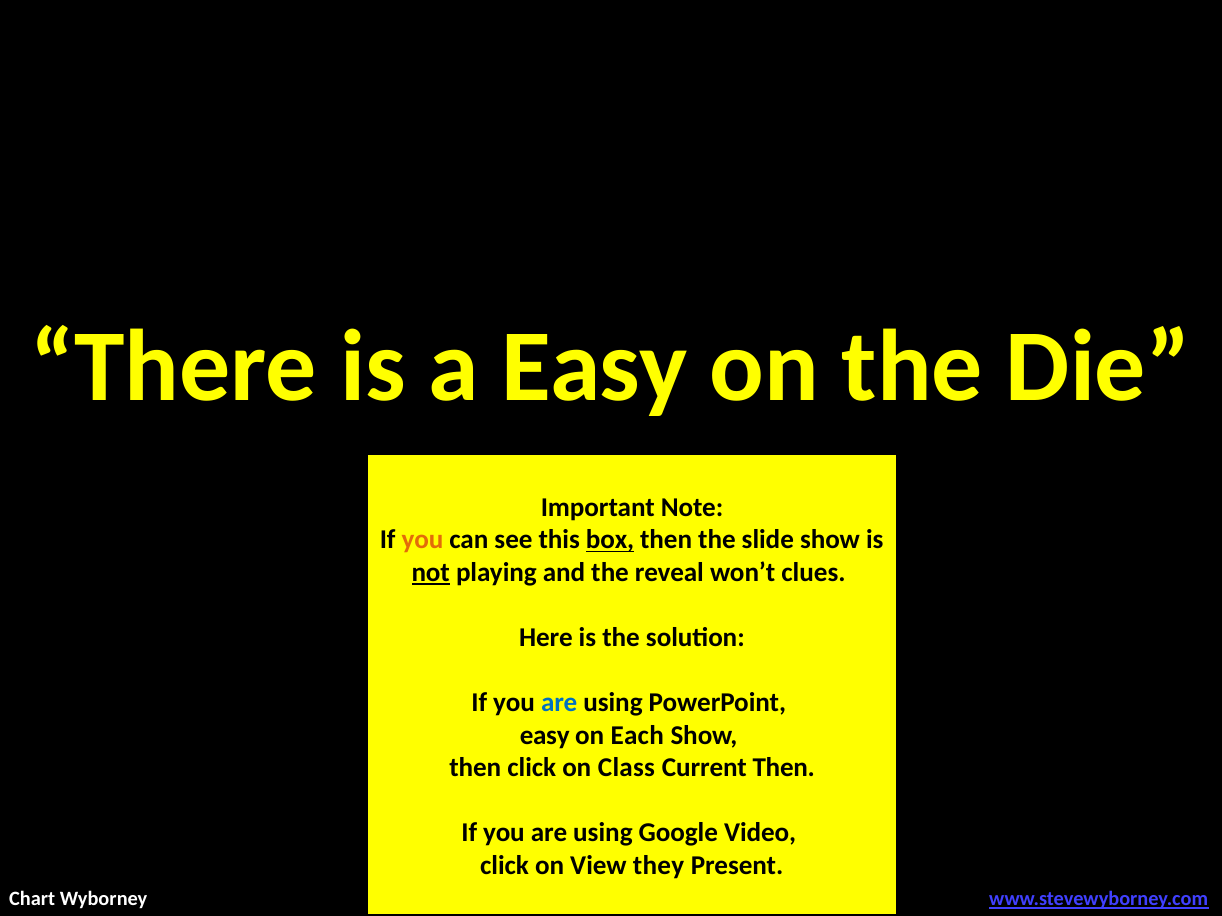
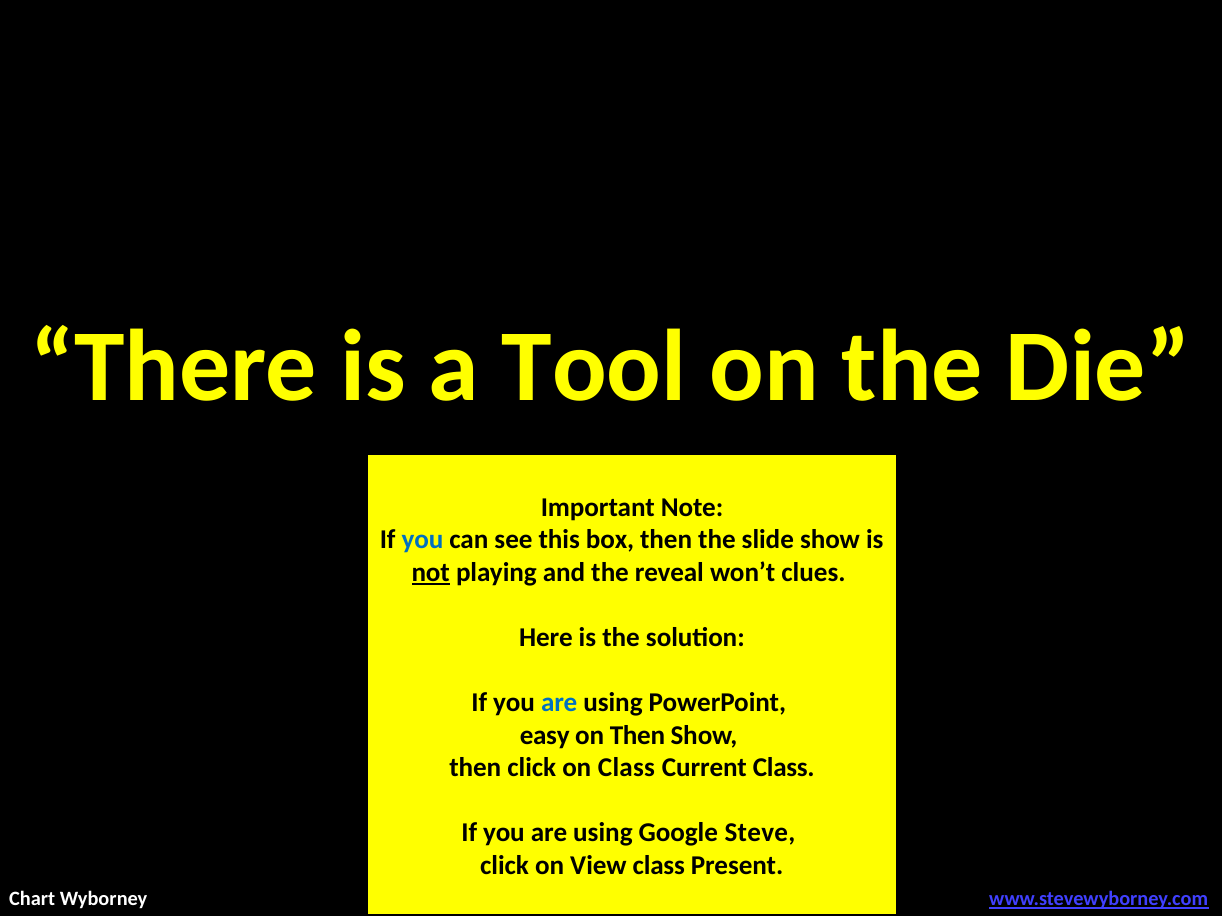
a Easy: Easy -> Tool (594, 367)
you colour: orange -> blue (422, 540)
box underline: present -> none (610, 540)
on Each: Each -> Then (637, 736)
Current Then: Then -> Class (784, 768)
Video: Video -> Steve (760, 833)
View they: they -> class (659, 866)
